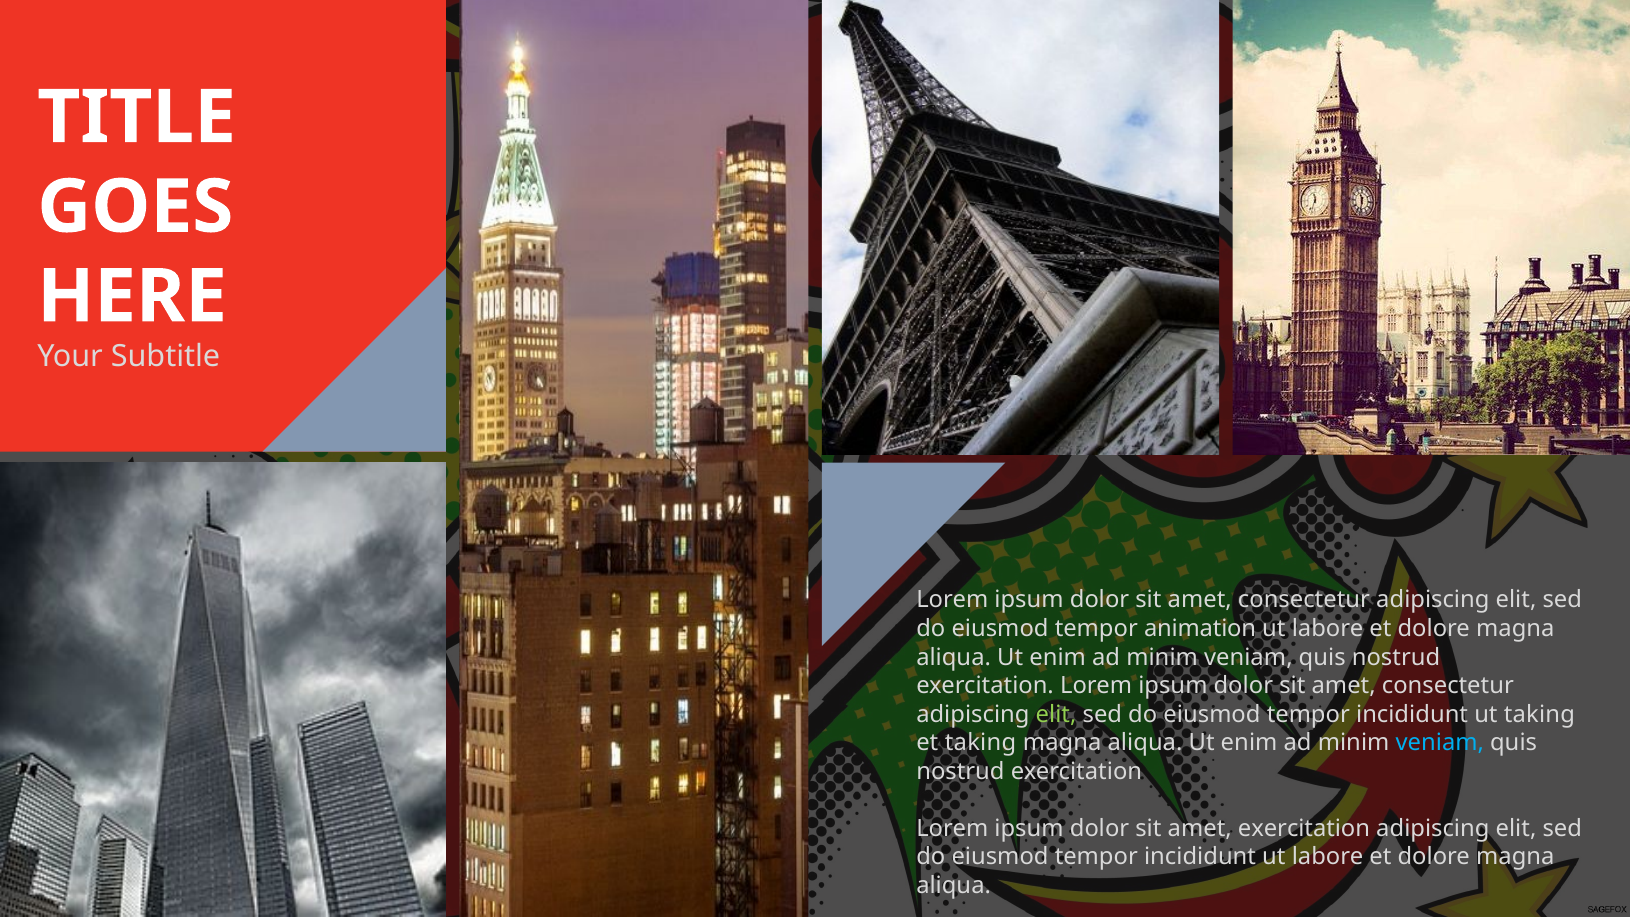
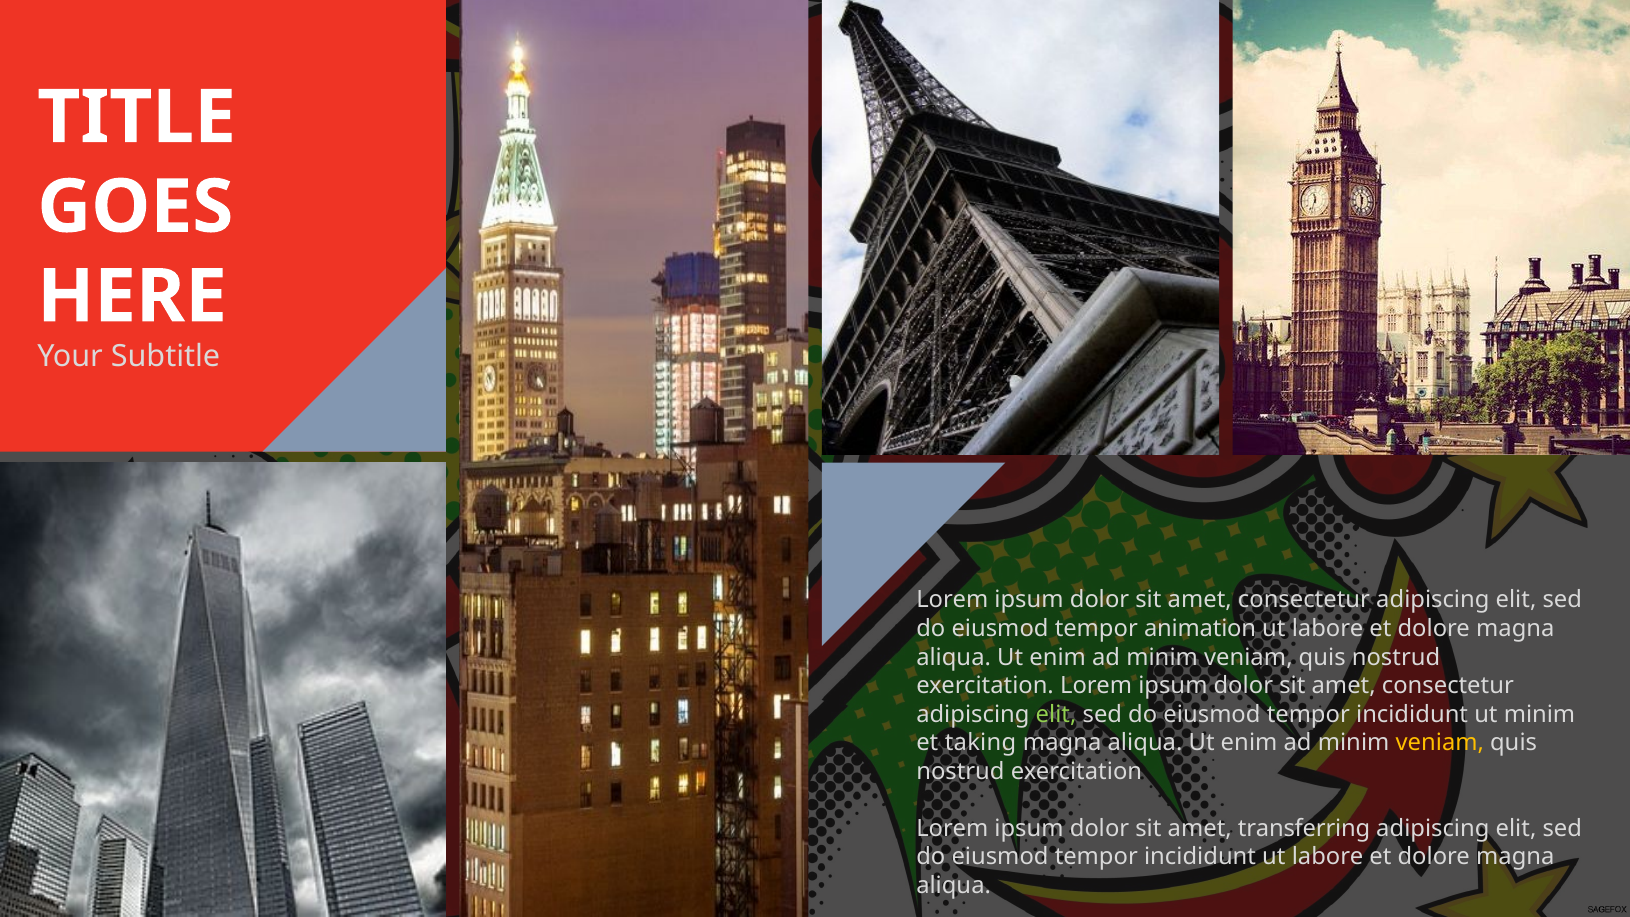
ut taking: taking -> minim (1539, 714)
veniam colour: light blue -> yellow (1440, 743)
amet exercitation: exercitation -> transferring (1304, 828)
